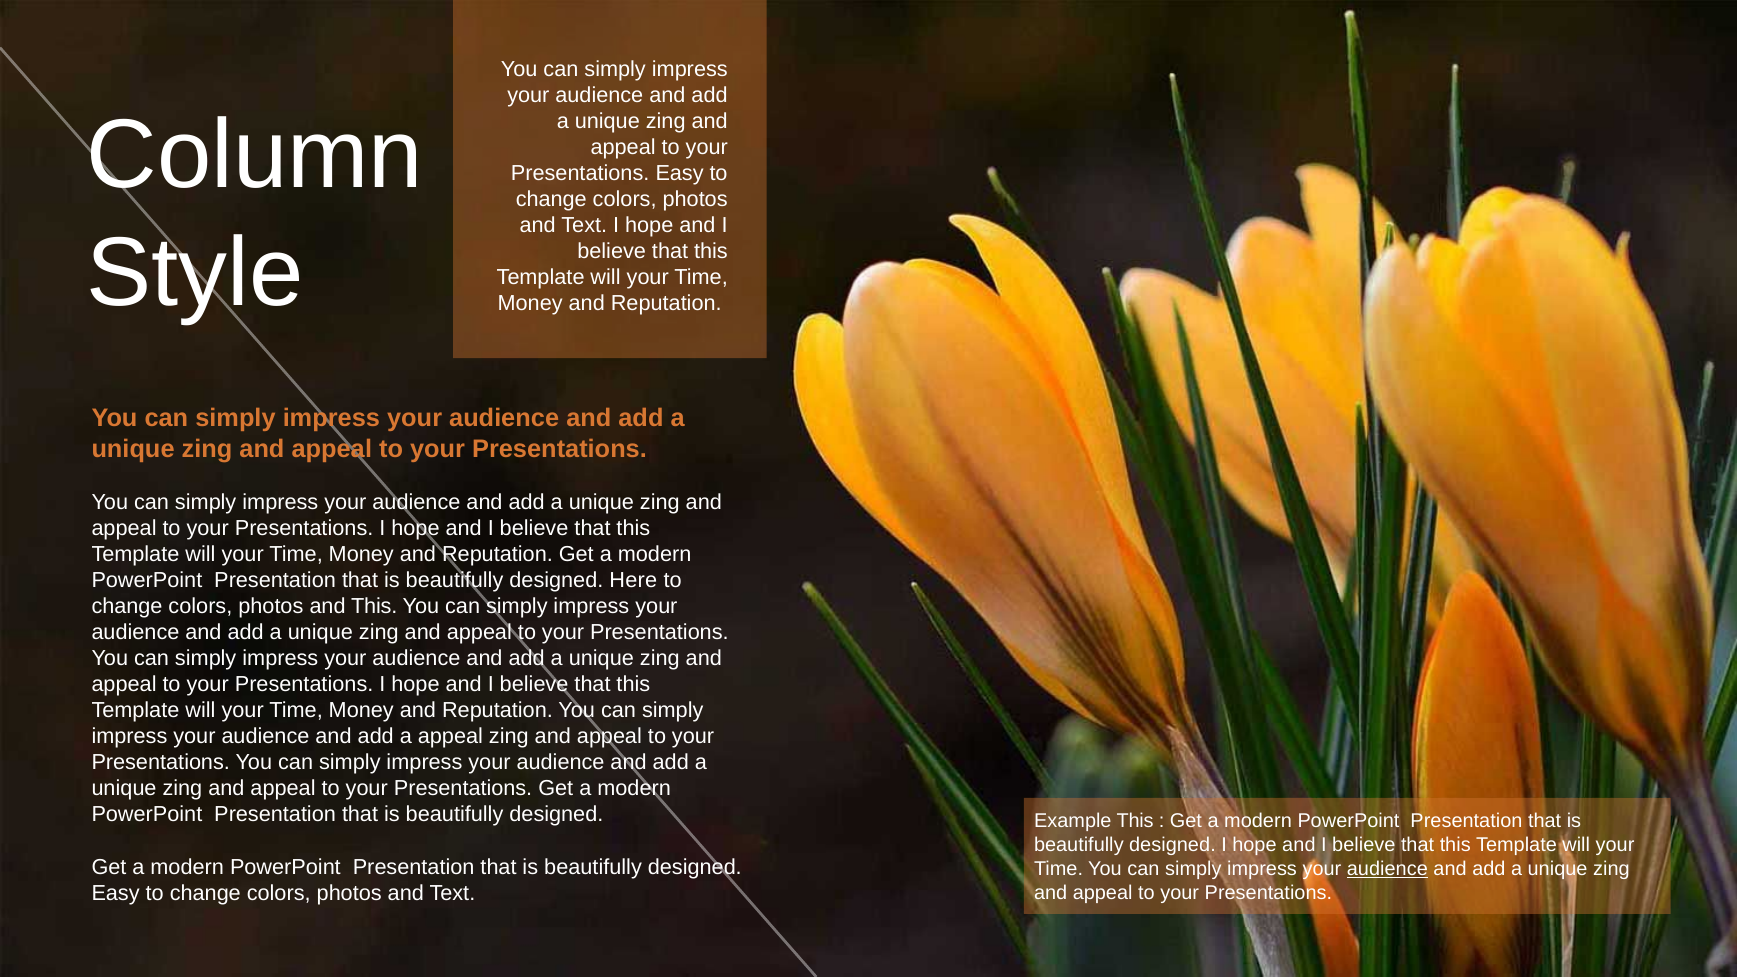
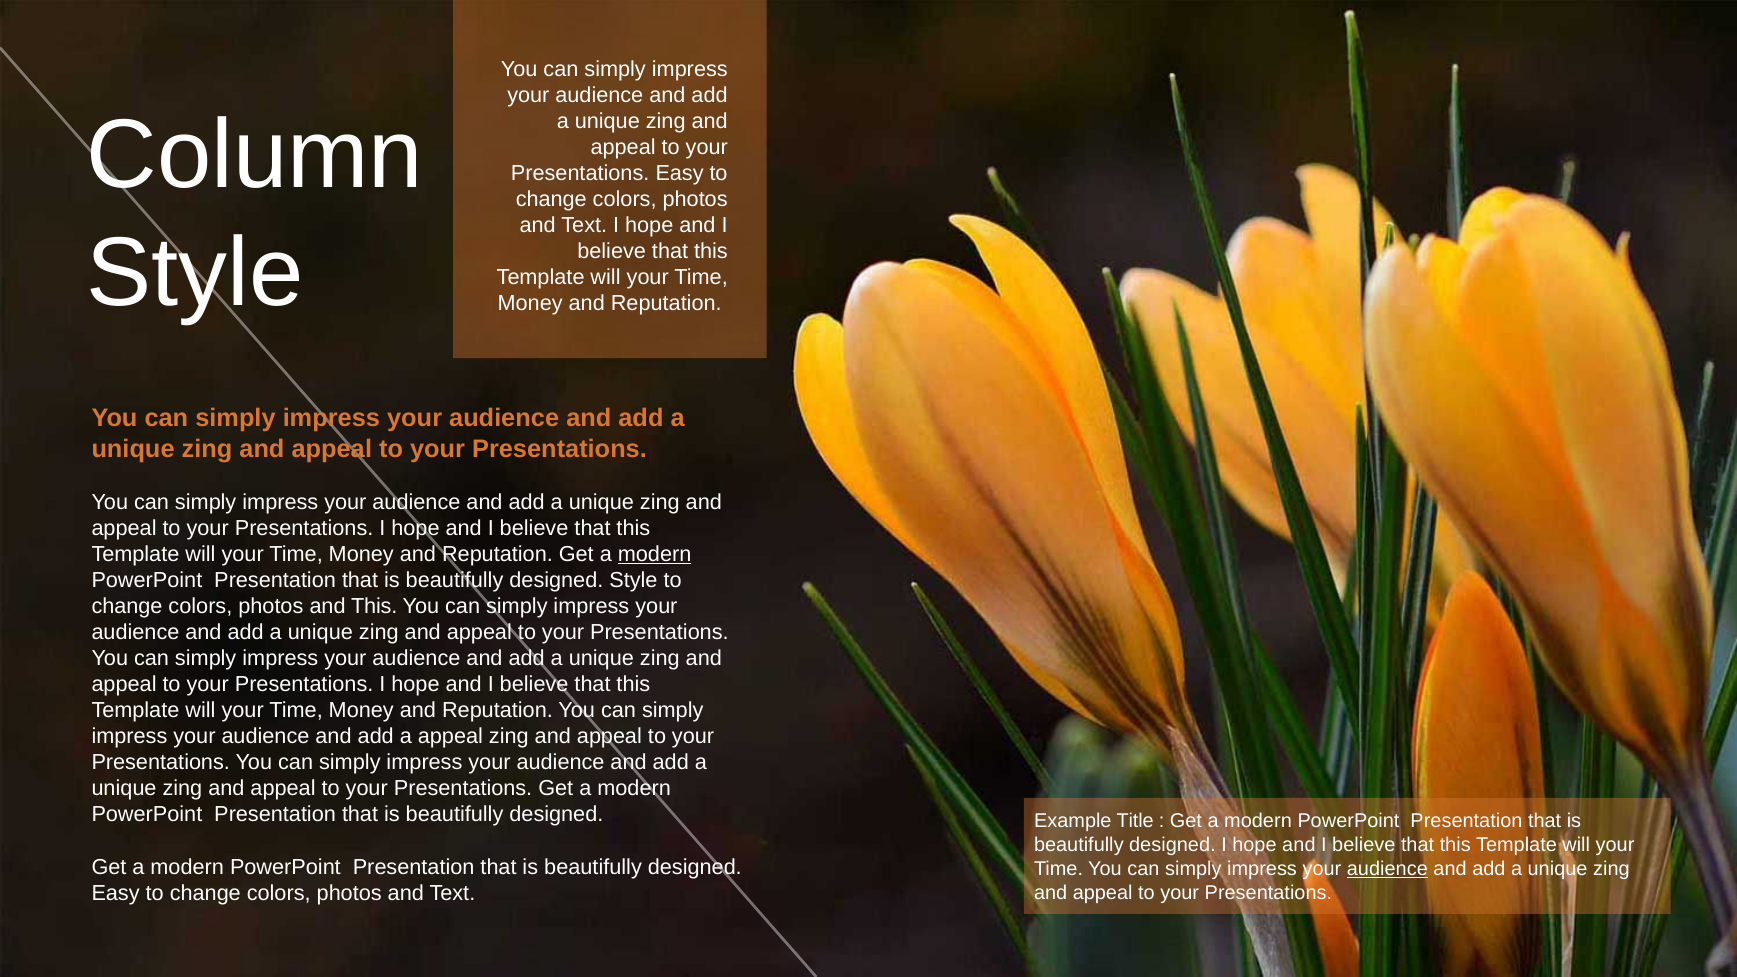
modern underline: none -> present (655, 554)
designed Here: Here -> Style (633, 580)
Example This: This -> Title (1135, 821)
